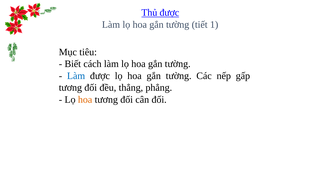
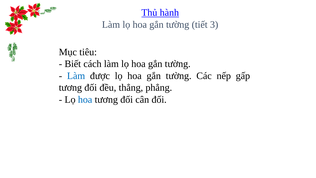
Thủ được: được -> hành (169, 13)
1: 1 -> 3 (214, 25)
hoa colour: orange -> blue (85, 99)
